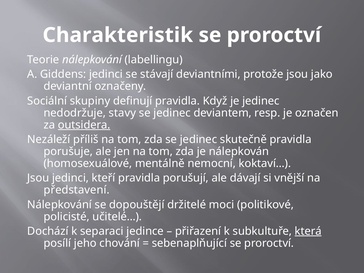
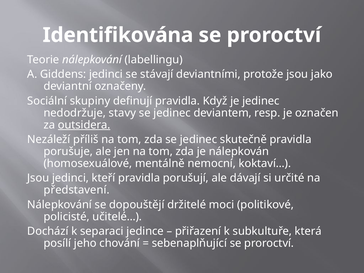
Charakteristik: Charakteristik -> Identifikována (118, 35)
vnější: vnější -> určité (289, 178)
která underline: present -> none (308, 231)
